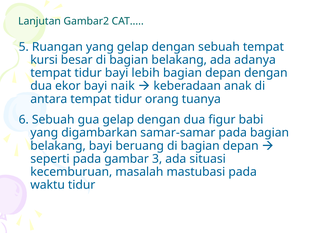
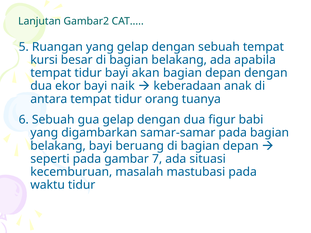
adanya: adanya -> apabila (255, 60)
lebih: lebih -> akan (146, 73)
3: 3 -> 7 (157, 159)
